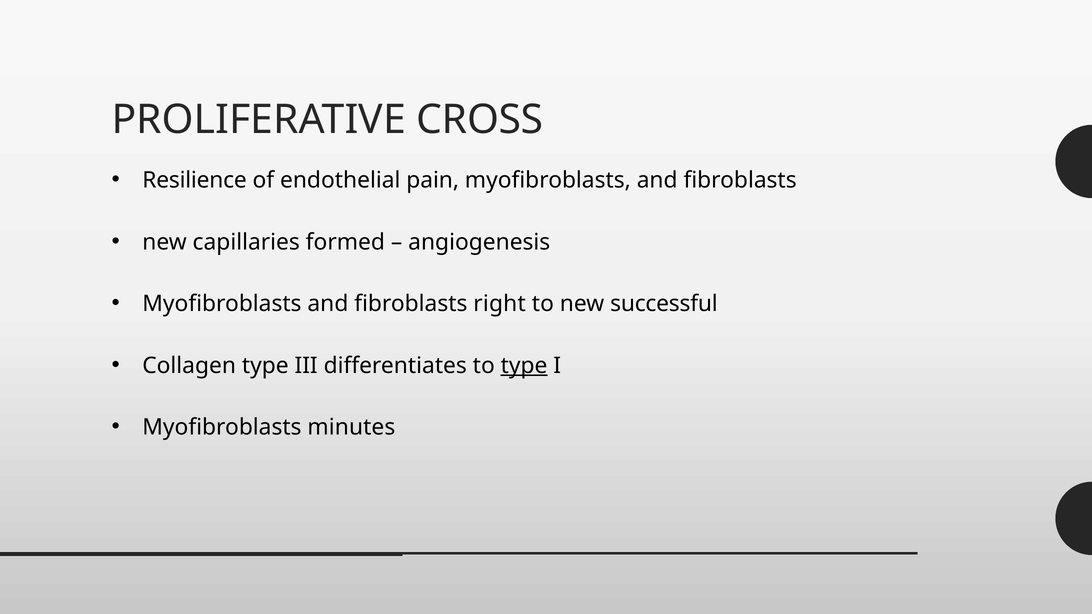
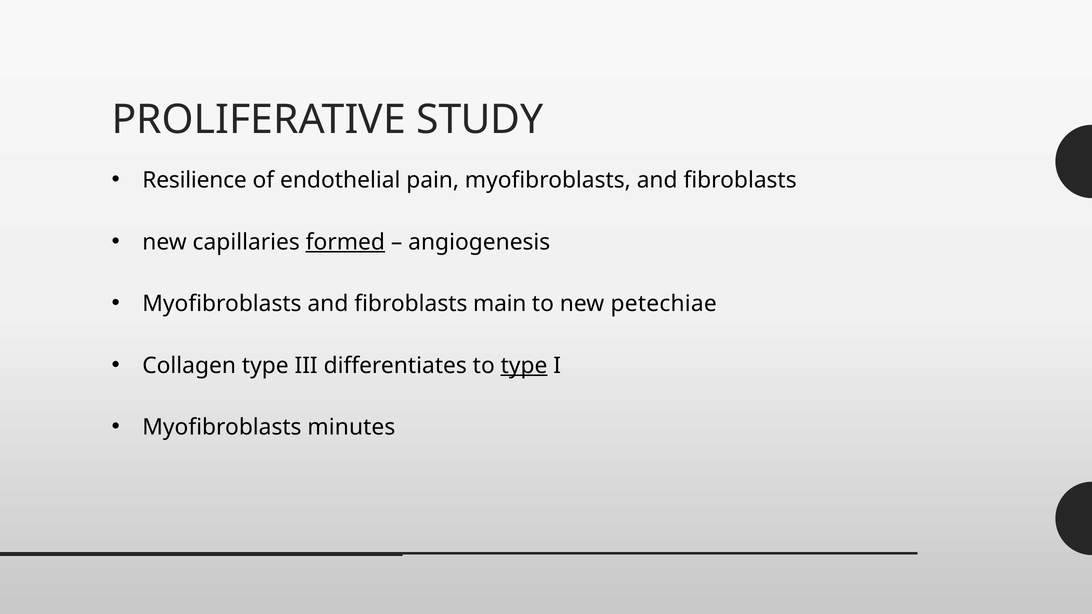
CROSS: CROSS -> STUDY (480, 120)
formed underline: none -> present (345, 242)
right: right -> main (500, 304)
successful: successful -> petechiae (664, 304)
